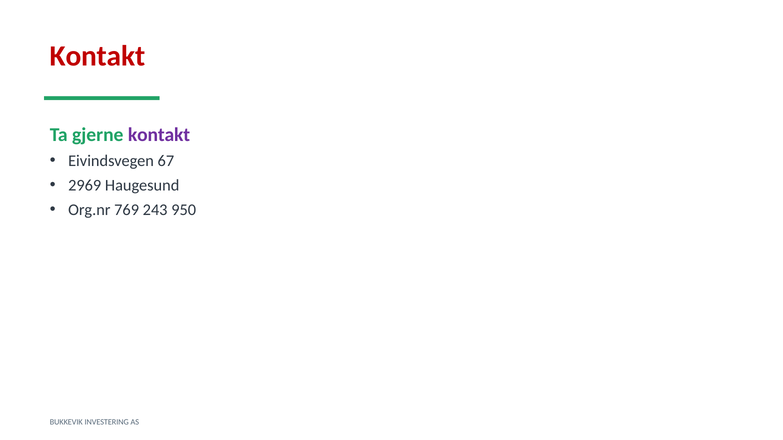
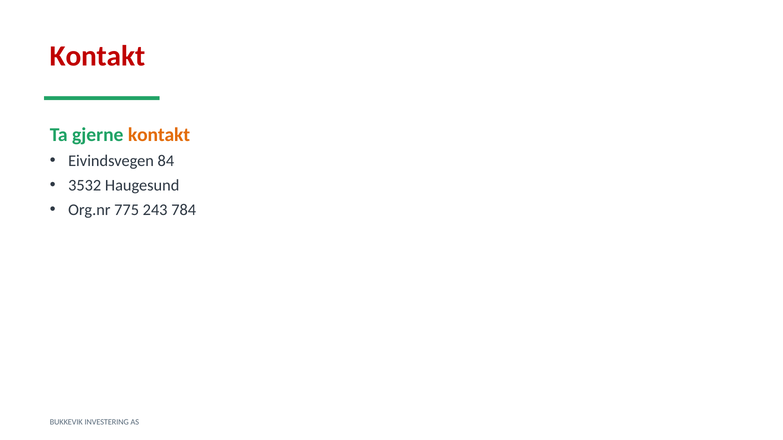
kontakt colour: purple -> orange (159, 135)
67: 67 -> 84 (166, 161)
2969: 2969 -> 3532 (85, 185)
769: 769 -> 775 (127, 210)
950: 950 -> 784 (184, 210)
